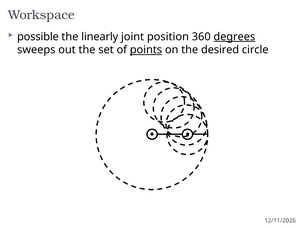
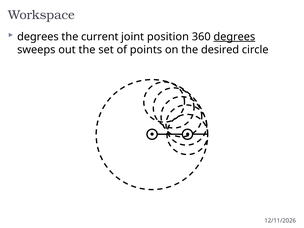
possible: possible -> degrees (38, 37)
linearly: linearly -> current (100, 37)
points underline: present -> none (146, 50)
